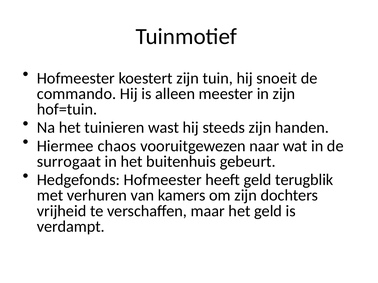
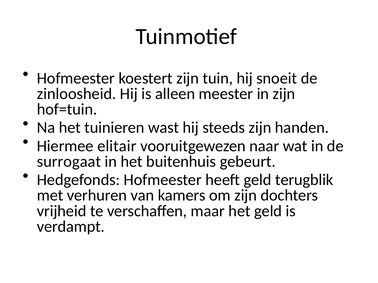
commando: commando -> zinloosheid (77, 94)
chaos: chaos -> elitair (117, 146)
